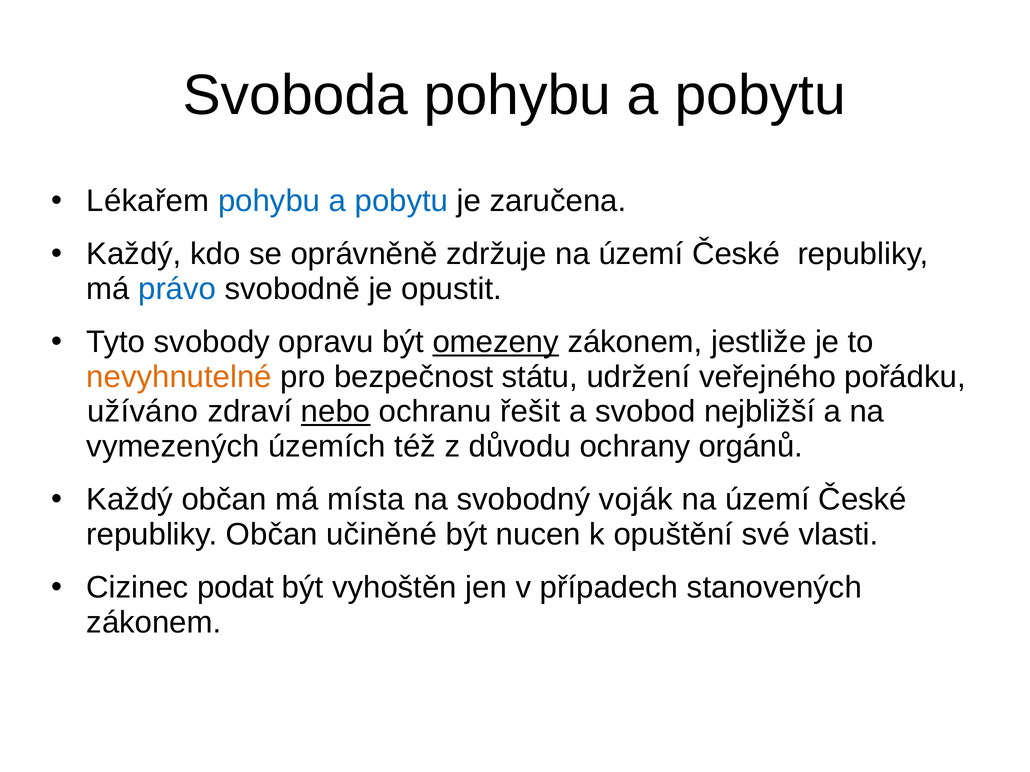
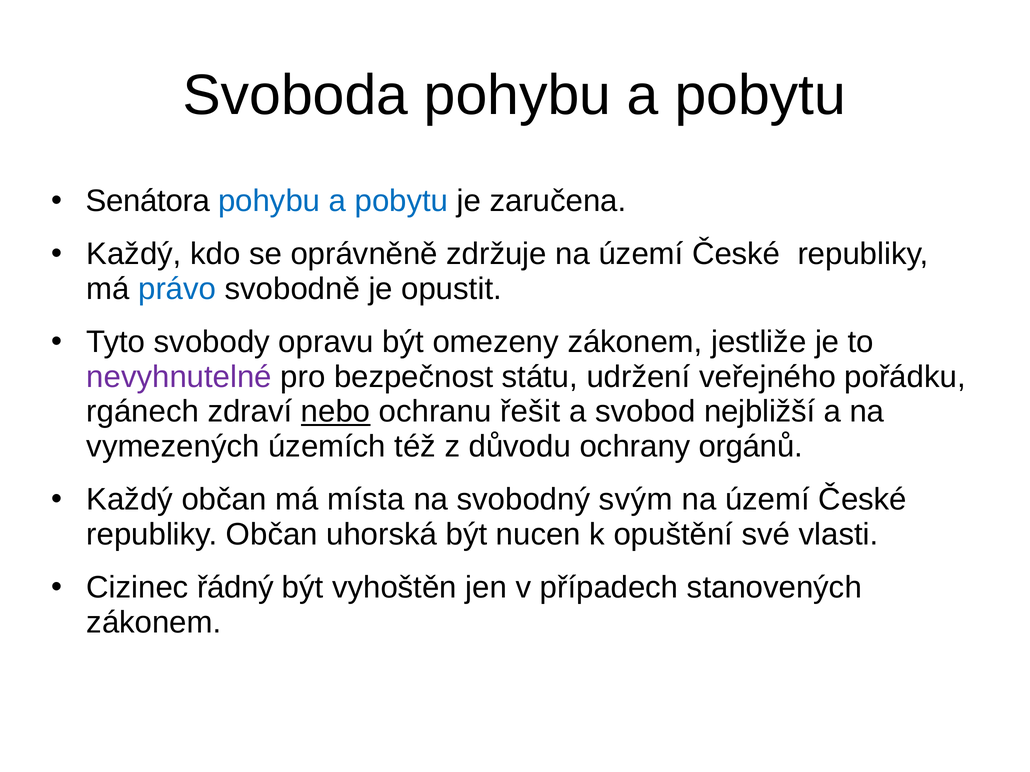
Lékařem: Lékařem -> Senátora (148, 201)
omezeny underline: present -> none (496, 342)
nevyhnutelné colour: orange -> purple (179, 377)
užíváno: užíváno -> rgánech (143, 412)
voják: voják -> svým (636, 500)
učiněné: učiněné -> uhorská (382, 535)
podat: podat -> řádný (235, 588)
